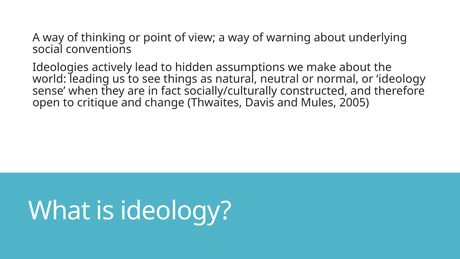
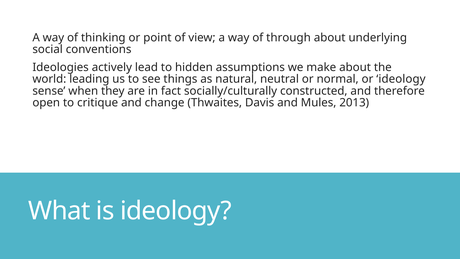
warning: warning -> through (289, 38)
2005: 2005 -> 2013 (354, 103)
